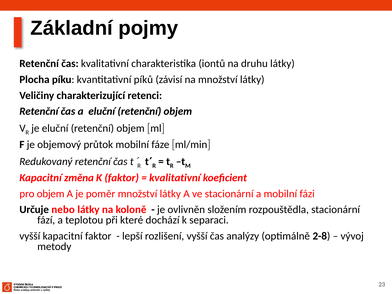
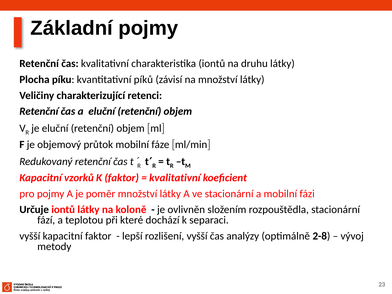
změna: změna -> vzorků (79, 178)
pro objem: objem -> pojmy (51, 194)
Určuje nebo: nebo -> iontů (63, 210)
